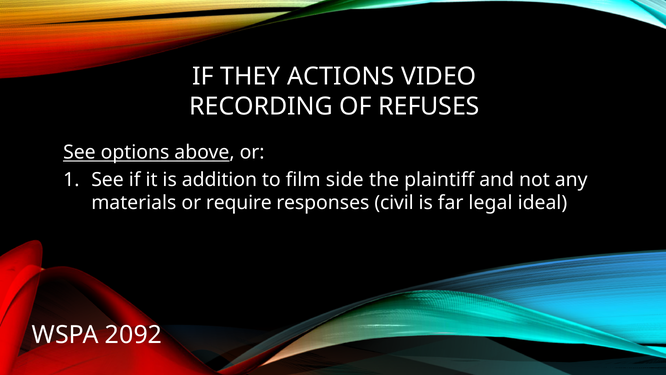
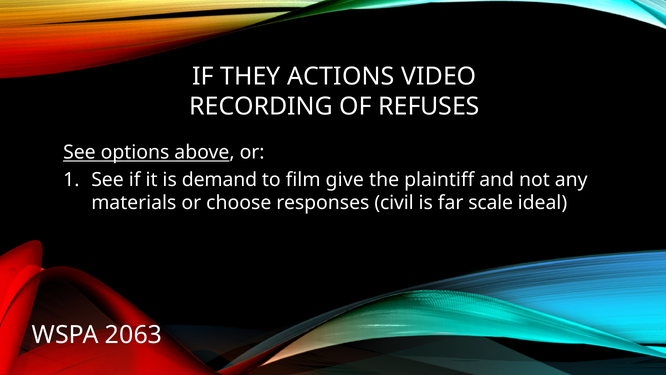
addition: addition -> demand (219, 180)
side: side -> give (345, 180)
require: require -> choose (239, 203)
legal: legal -> scale (491, 203)
2092: 2092 -> 2063 (134, 335)
